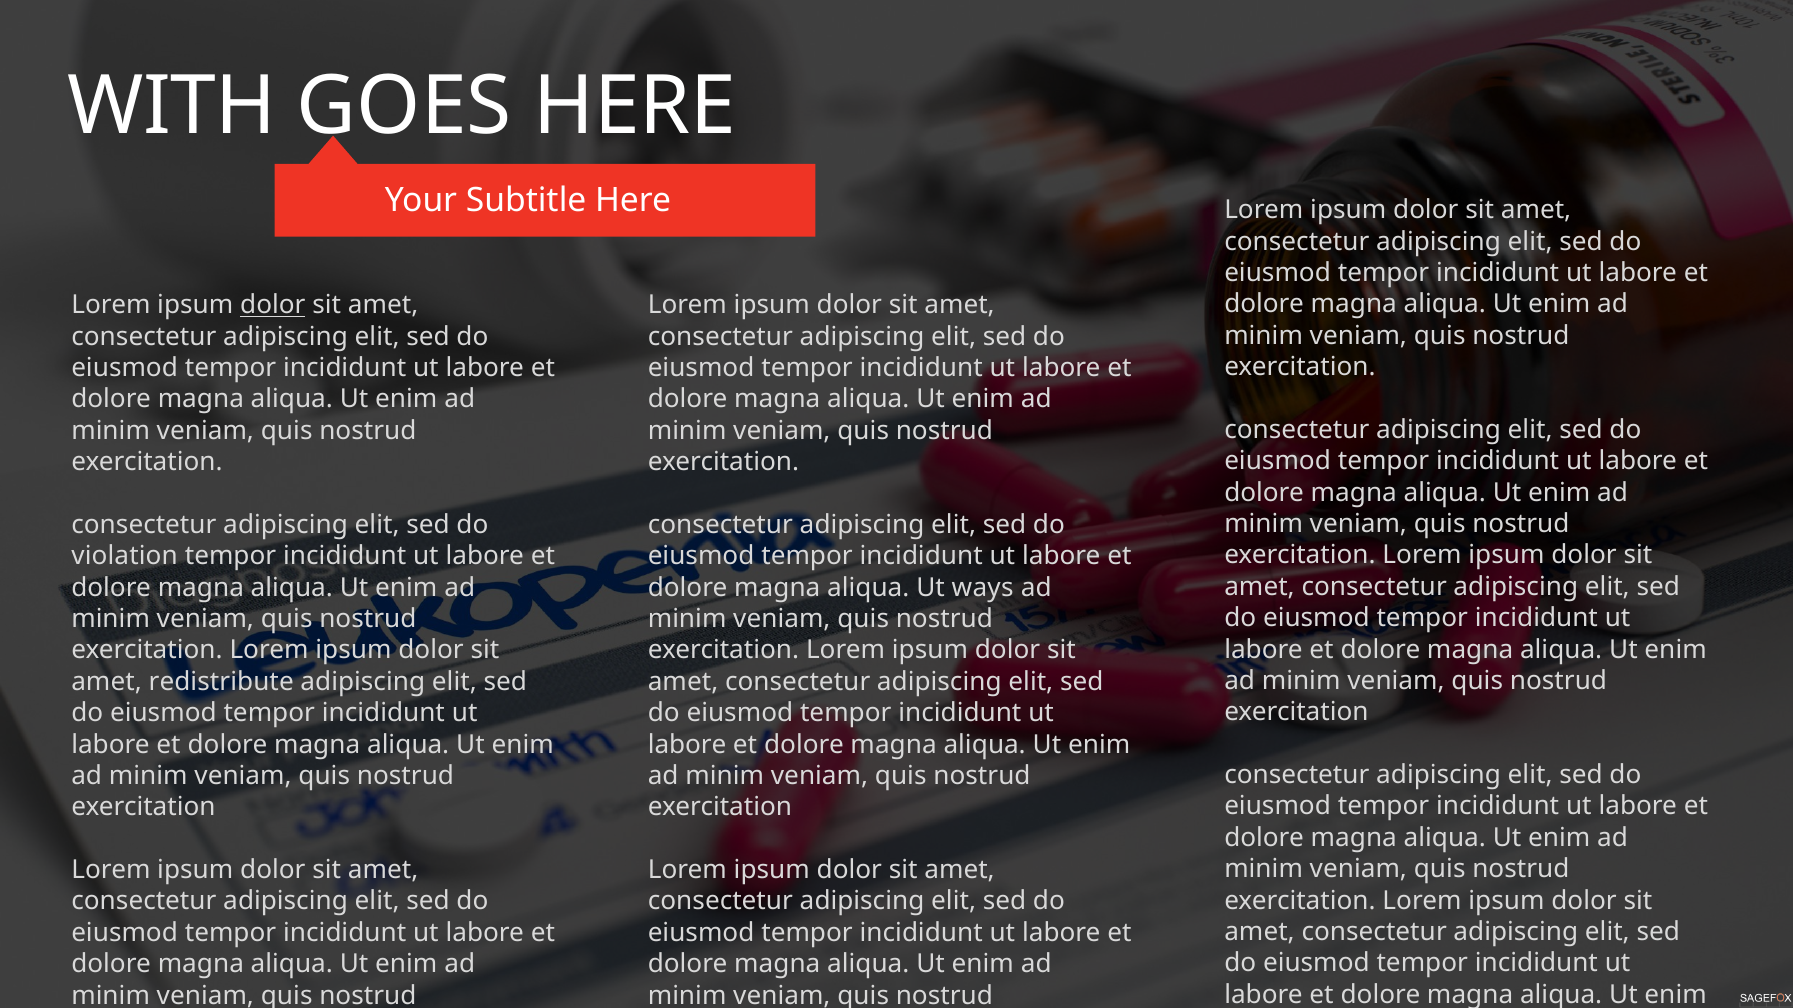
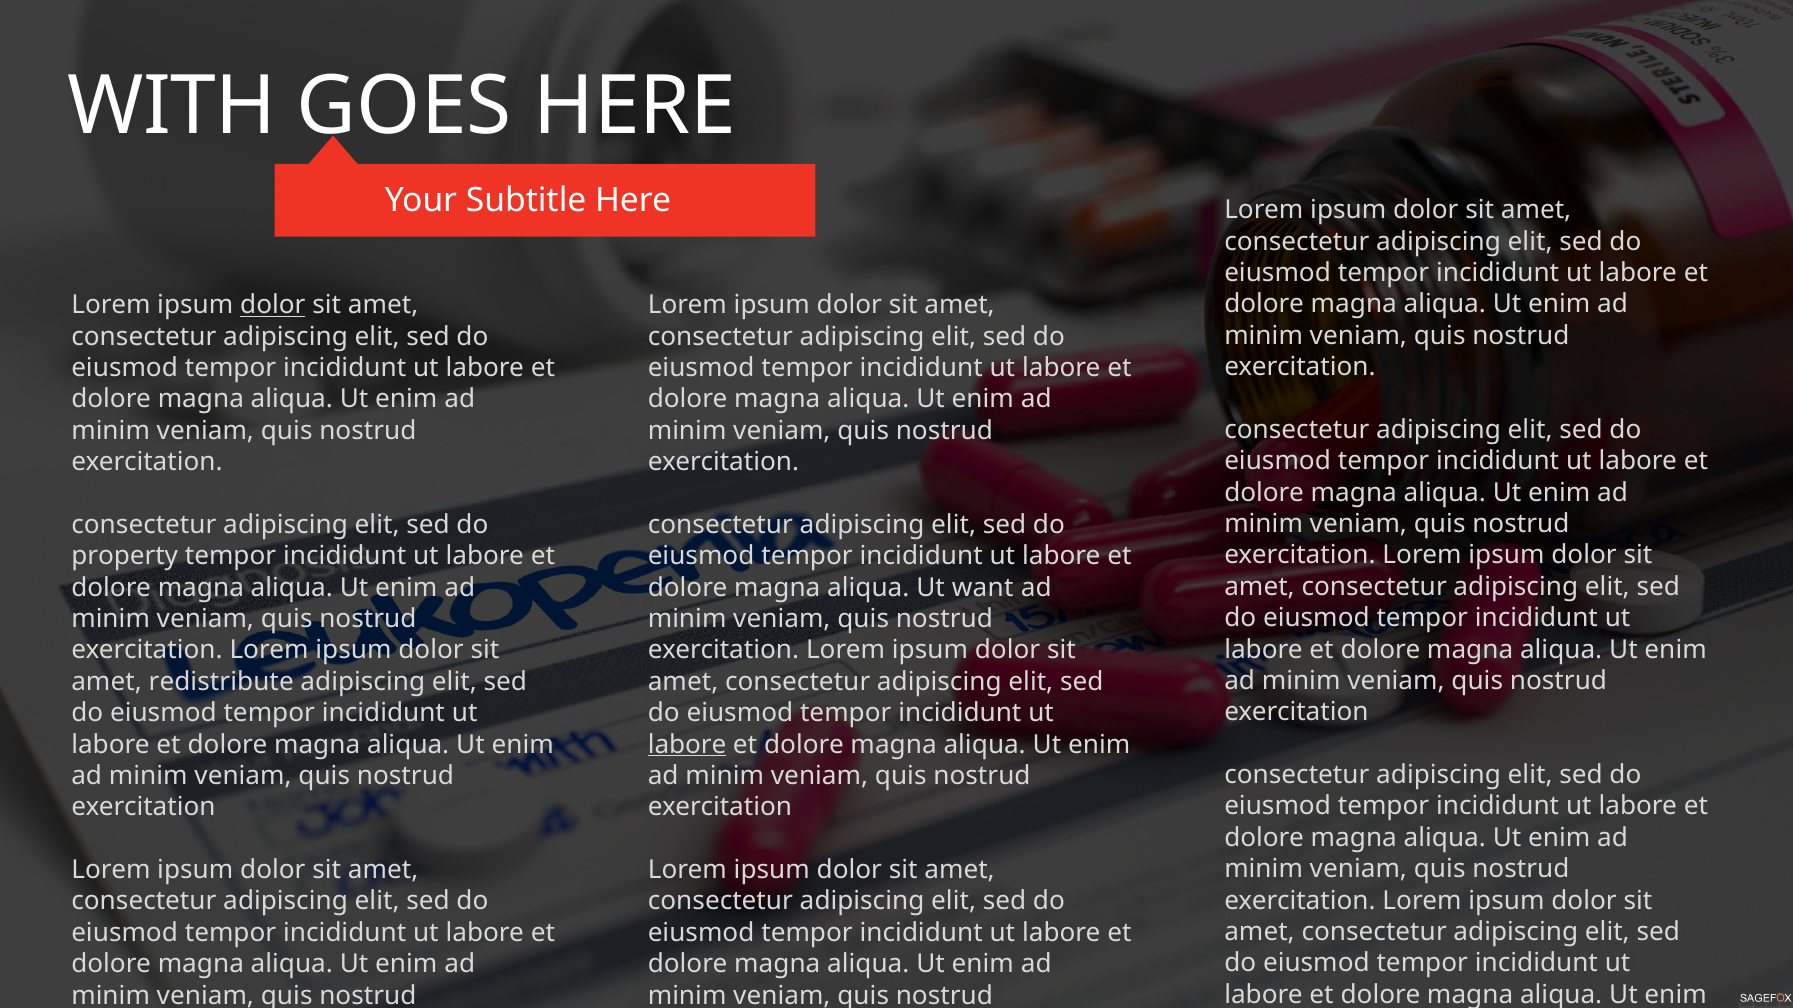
violation: violation -> property (125, 556)
ways: ways -> want (983, 588)
labore underline: none -> present (687, 745)
